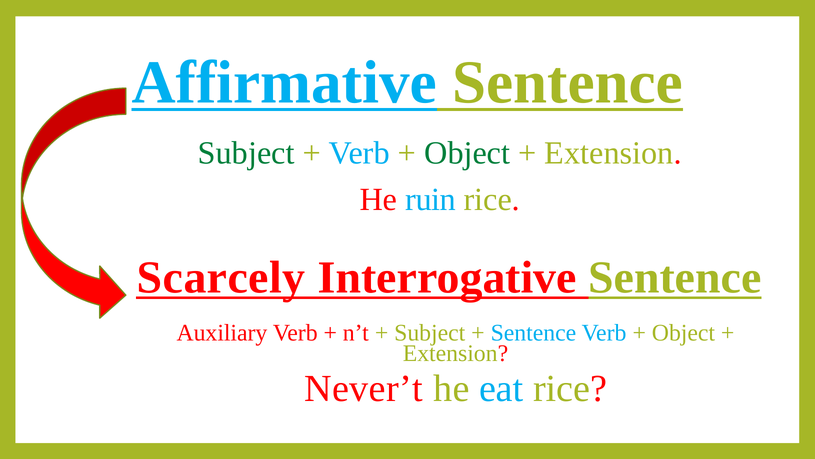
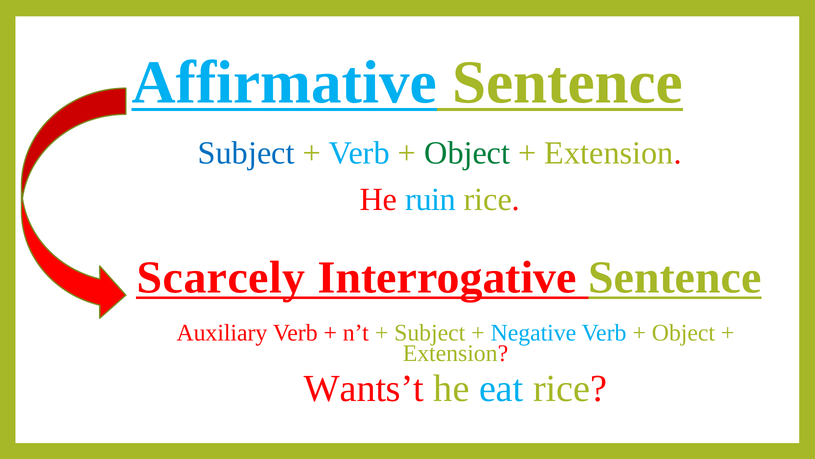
Subject colour: green -> blue (246, 153)
Sentence: Sentence -> Negative (533, 333)
Never’t: Never’t -> Wants’t (364, 388)
